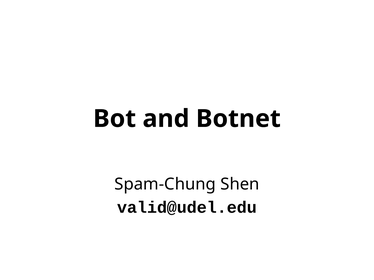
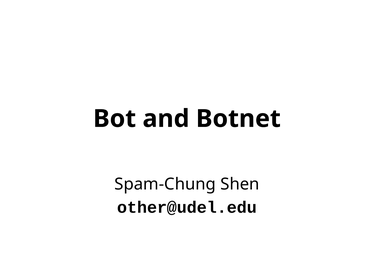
valid@udel.edu: valid@udel.edu -> other@udel.edu (187, 208)
